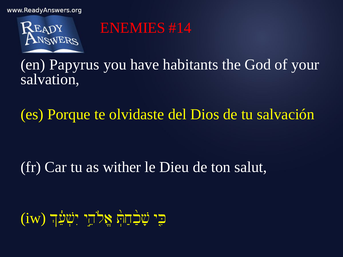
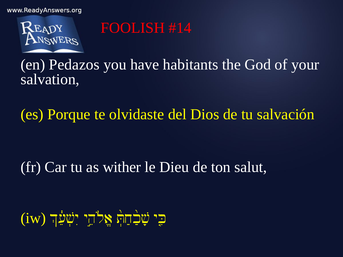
ENEMIES: ENEMIES -> FOOLISH (133, 28)
Papyrus: Papyrus -> Pedazos (74, 65)
